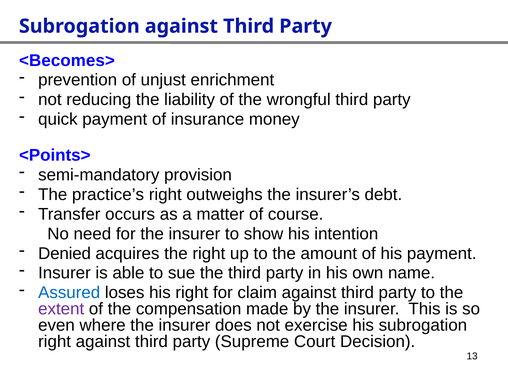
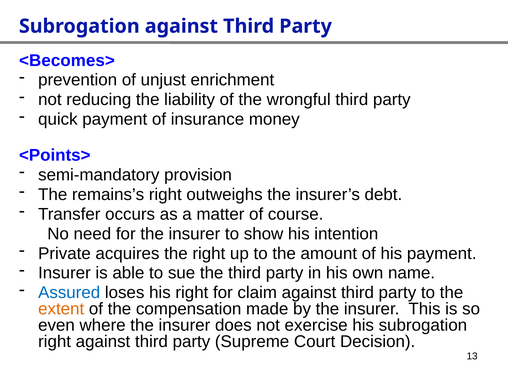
practice’s: practice’s -> remains’s (108, 195)
Denied: Denied -> Private (64, 253)
extent colour: purple -> orange (61, 309)
